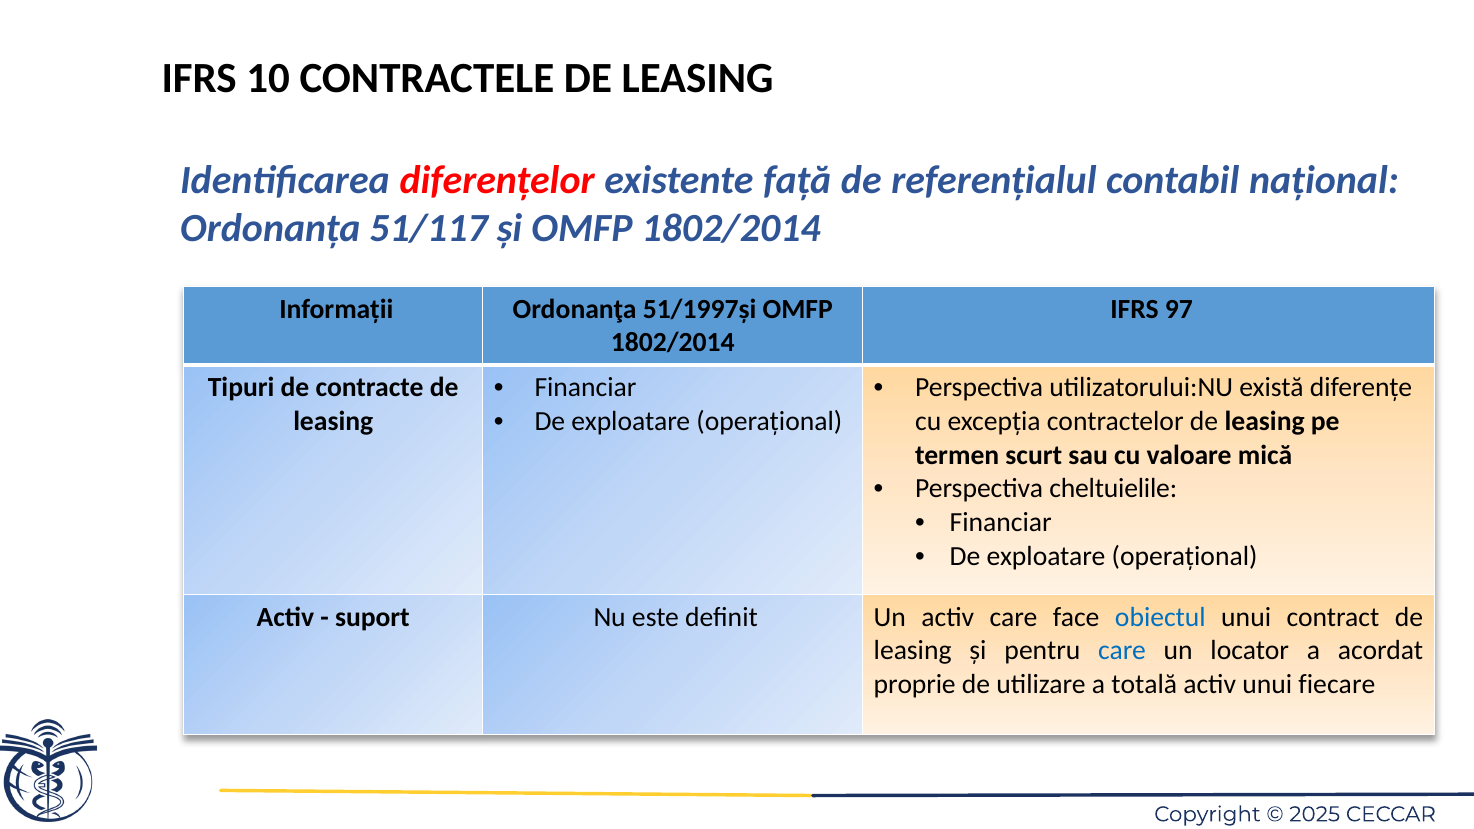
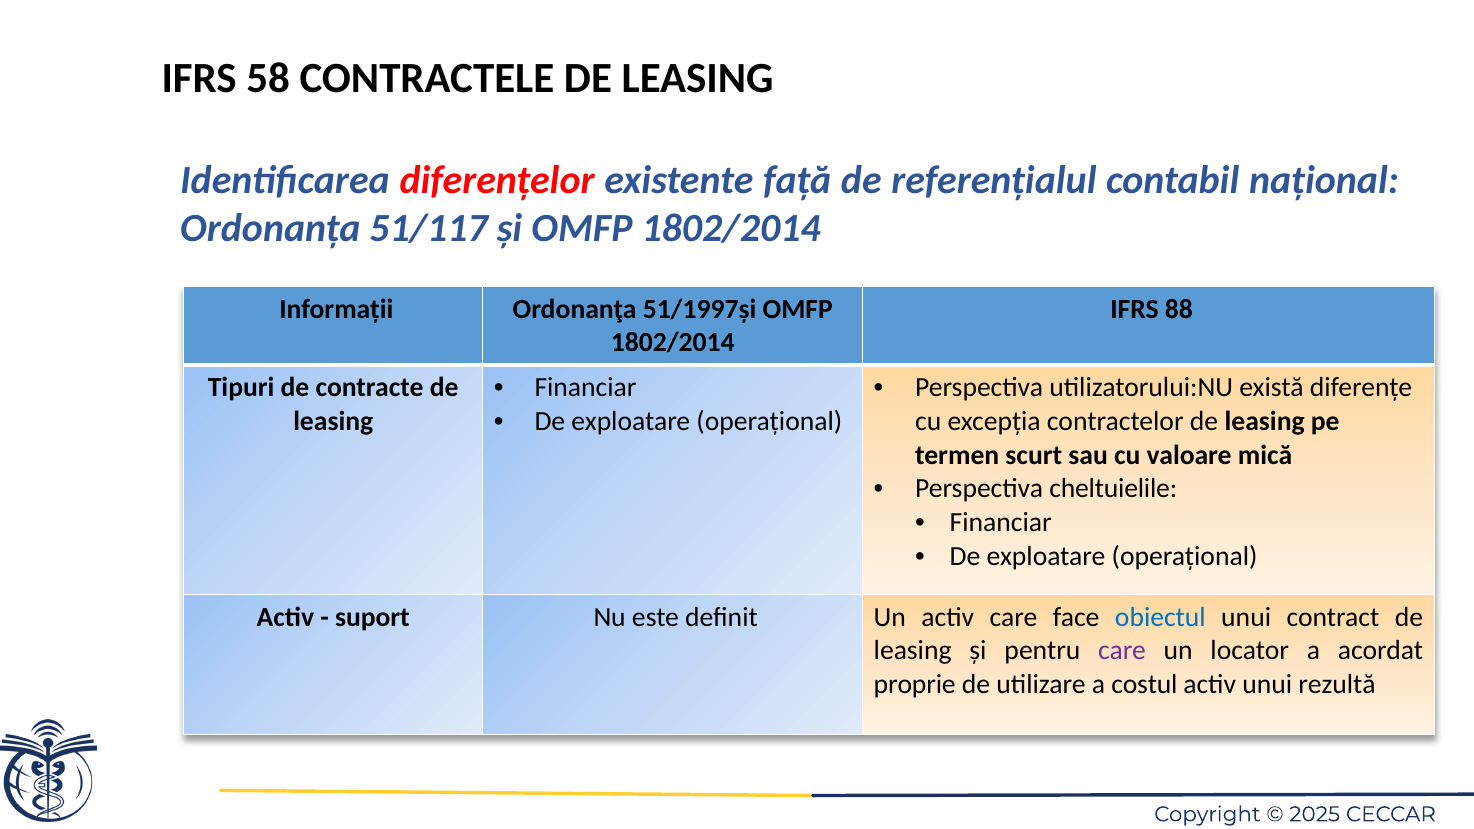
10: 10 -> 58 (268, 79)
97: 97 -> 88 (1179, 309)
care colour: blue -> purple (1122, 651)
totală: totală -> costul (1144, 685)
fiecare: fiecare -> rezultă (1337, 685)
